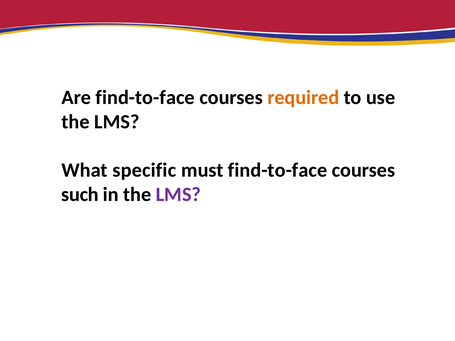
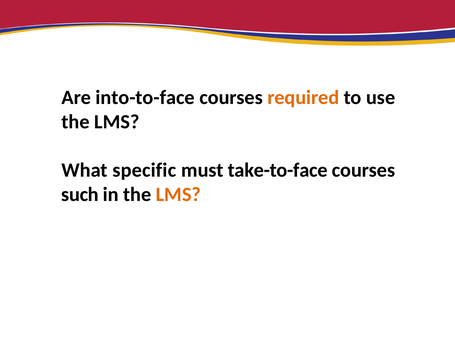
Are find-to-face: find-to-face -> into-to-face (145, 98)
must find-to-face: find-to-face -> take-to-face (278, 170)
LMS colour: purple -> orange (178, 195)
